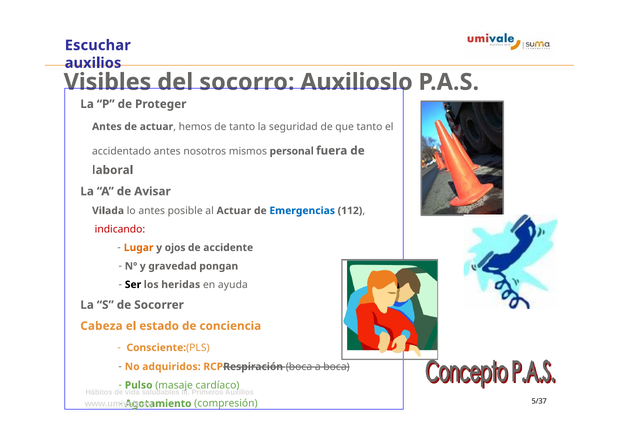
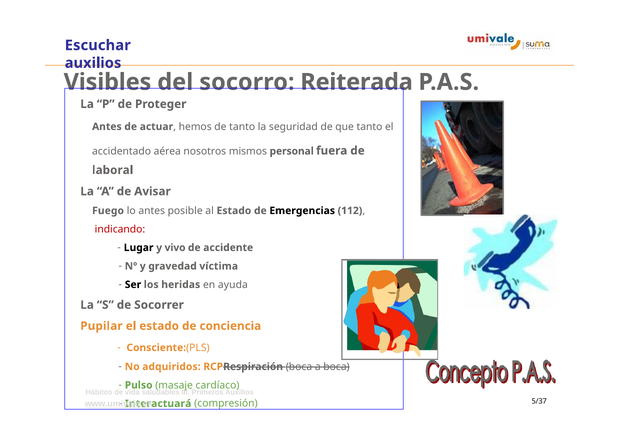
Auxilioslo: Auxilioslo -> Reiterada (357, 82)
accidentado antes: antes -> aérea (167, 151)
Vilada: Vilada -> Fuego (108, 211)
al Actuar: Actuar -> Estado (234, 211)
Emergencias colour: blue -> black (302, 211)
Lugar colour: orange -> black (139, 248)
ojos: ojos -> vivo (175, 248)
pongan: pongan -> víctima (219, 266)
Cabeza: Cabeza -> Pupilar (101, 326)
Agotamiento: Agotamiento -> Interactuará (158, 403)
